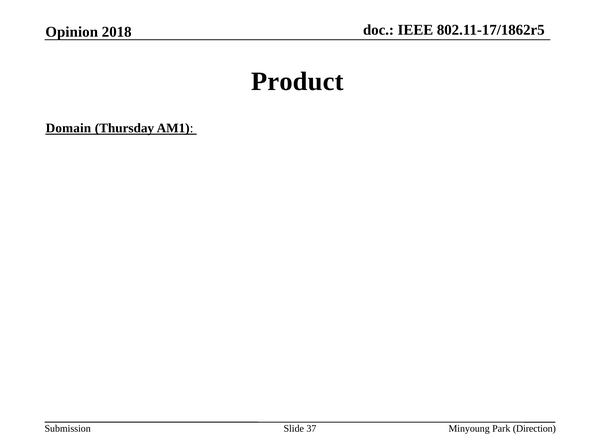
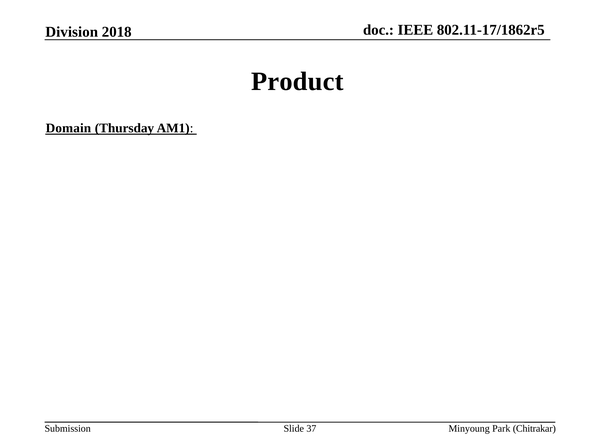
Opinion: Opinion -> Division (72, 32)
Direction: Direction -> Chitrakar (534, 428)
